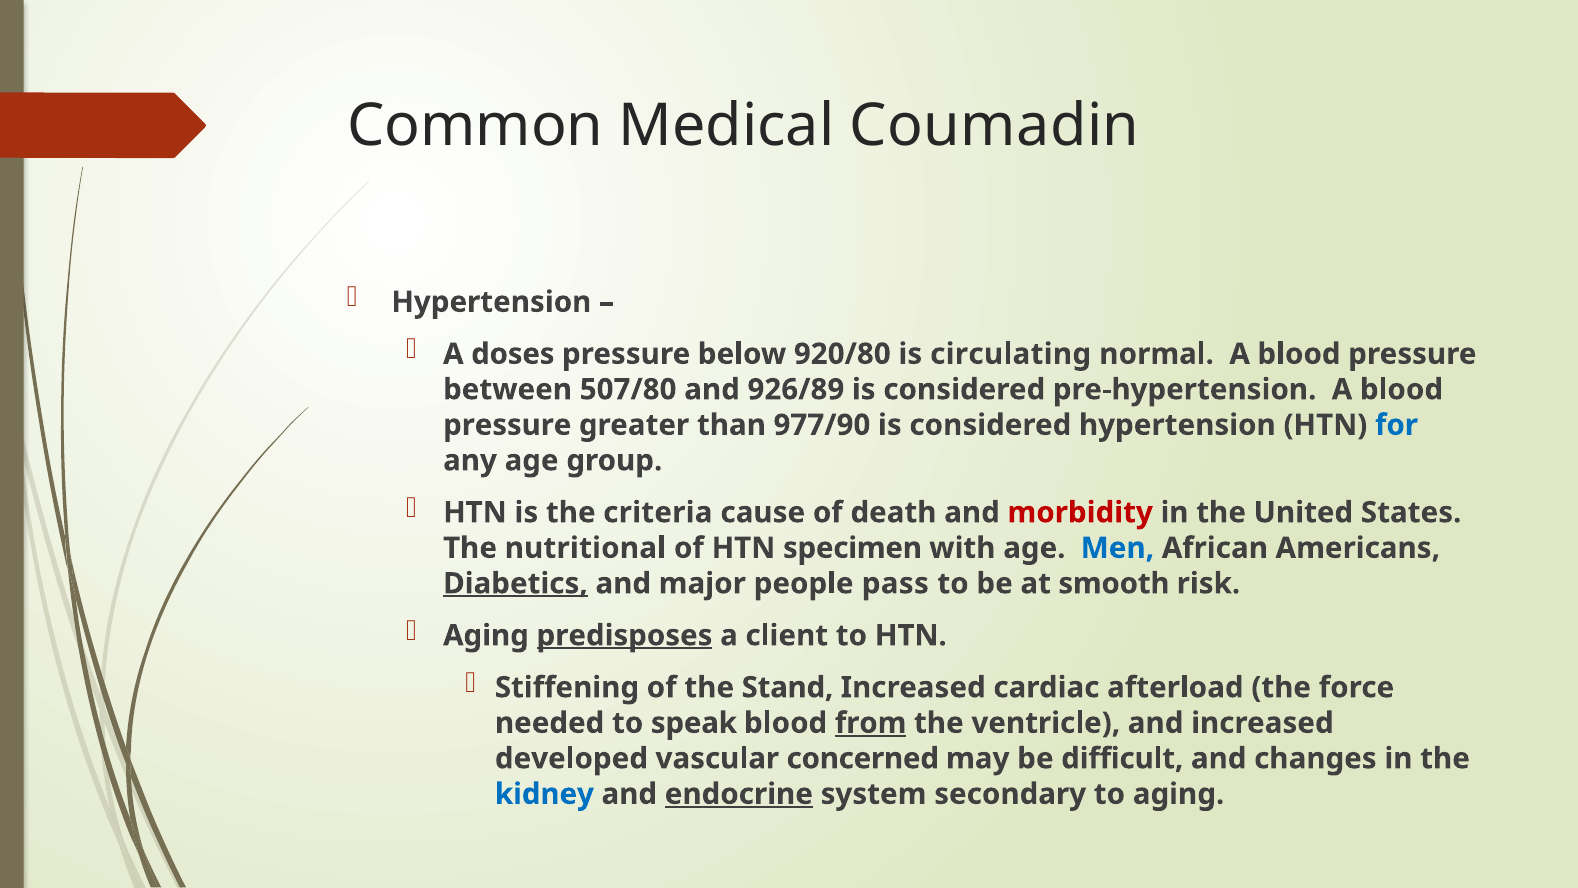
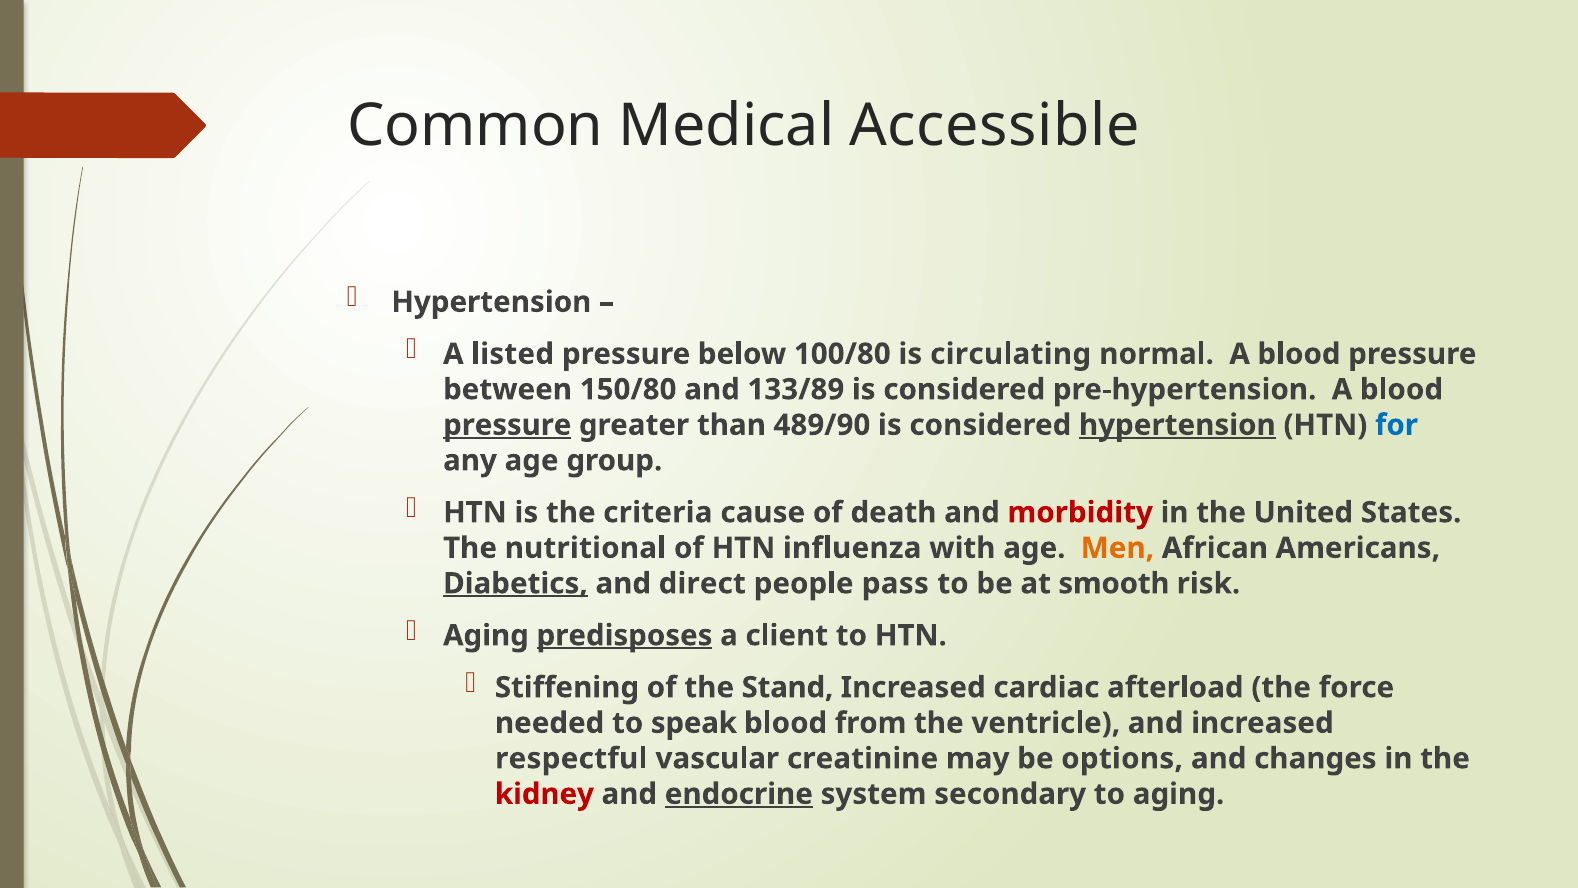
Coumadin: Coumadin -> Accessible (995, 126)
doses: doses -> listed (513, 354)
920/80: 920/80 -> 100/80 (842, 354)
507/80: 507/80 -> 150/80 (628, 389)
926/89: 926/89 -> 133/89 (796, 389)
pressure underline: none -> present (507, 425)
977/90: 977/90 -> 489/90 (822, 425)
hypertension underline: none -> present (1177, 425)
specimen: specimen -> influenza (852, 548)
Men colour: blue -> orange (1117, 548)
major: major -> direct (702, 583)
from underline: present -> none (871, 723)
developed: developed -> respectful (571, 758)
concerned: concerned -> creatinine (863, 758)
difficult: difficult -> options (1122, 758)
kidney colour: blue -> red (544, 794)
